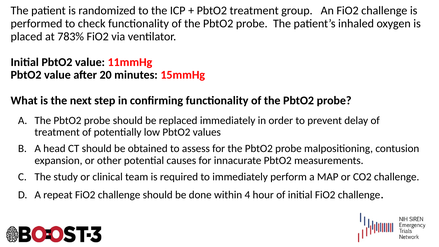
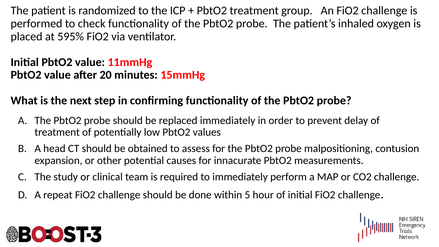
783%: 783% -> 595% (71, 36)
4: 4 -> 5 (247, 195)
